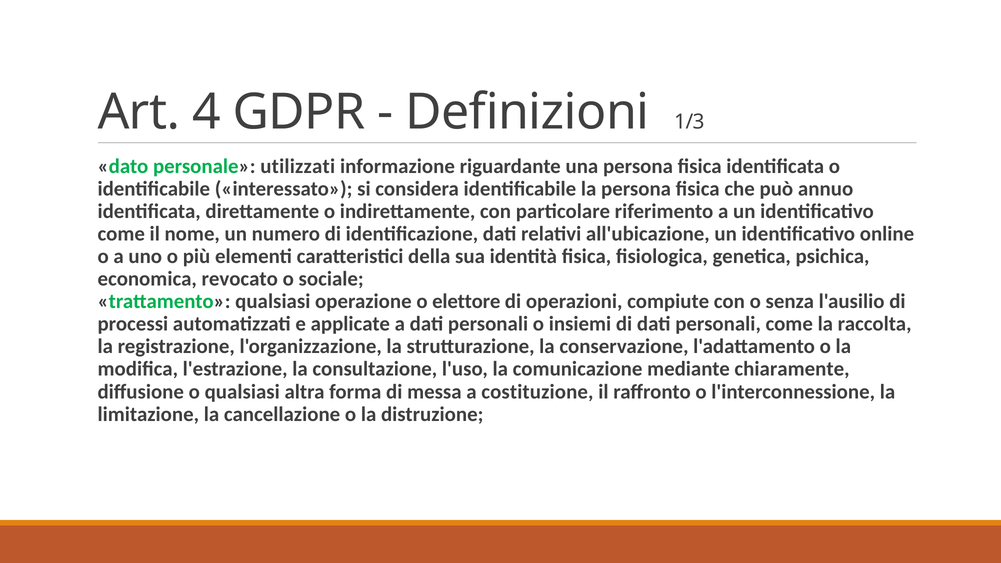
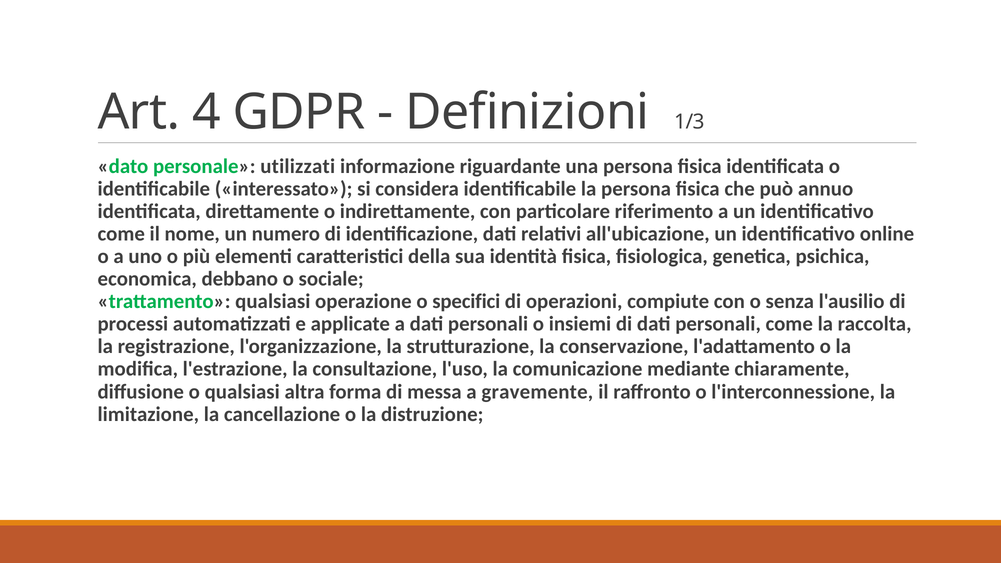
revocato: revocato -> debbano (240, 279)
elettore: elettore -> specifici (466, 302)
costituzione: costituzione -> gravemente (537, 392)
